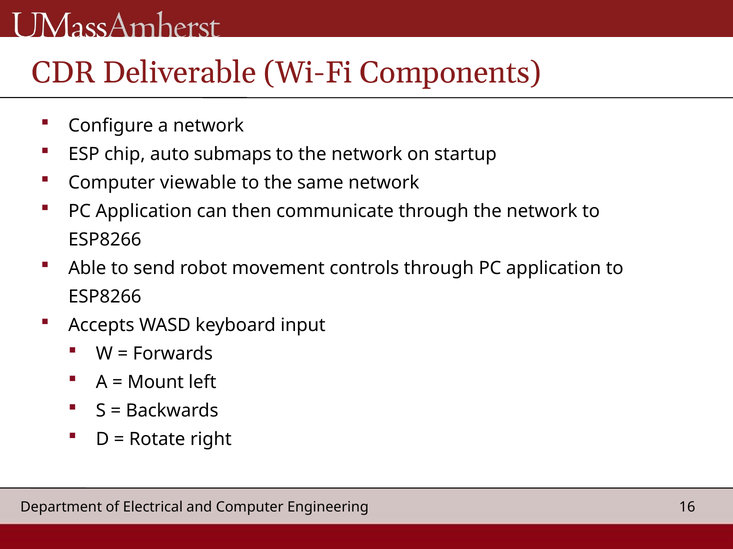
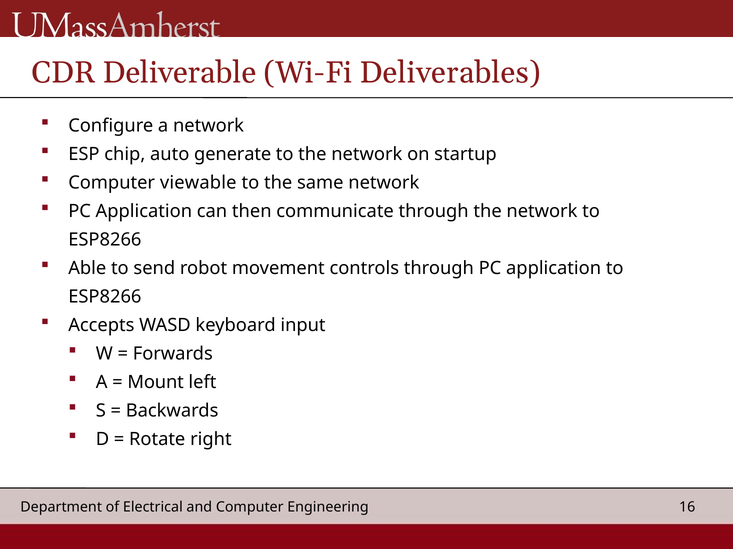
Components: Components -> Deliverables (450, 73)
submaps: submaps -> generate (233, 154)
